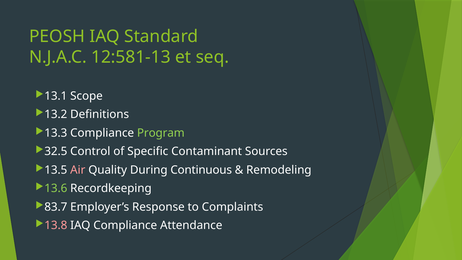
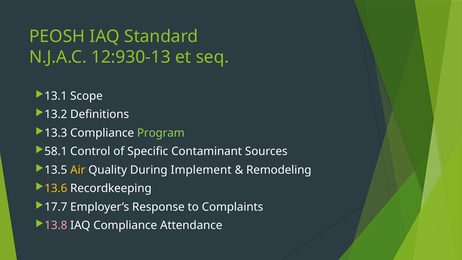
12:581-13: 12:581-13 -> 12:930-13 (131, 57)
32.5: 32.5 -> 58.1 (56, 151)
Air colour: pink -> yellow (78, 170)
Continuous: Continuous -> Implement (201, 170)
13.6 colour: light green -> yellow (56, 188)
83.7: 83.7 -> 17.7 (56, 207)
